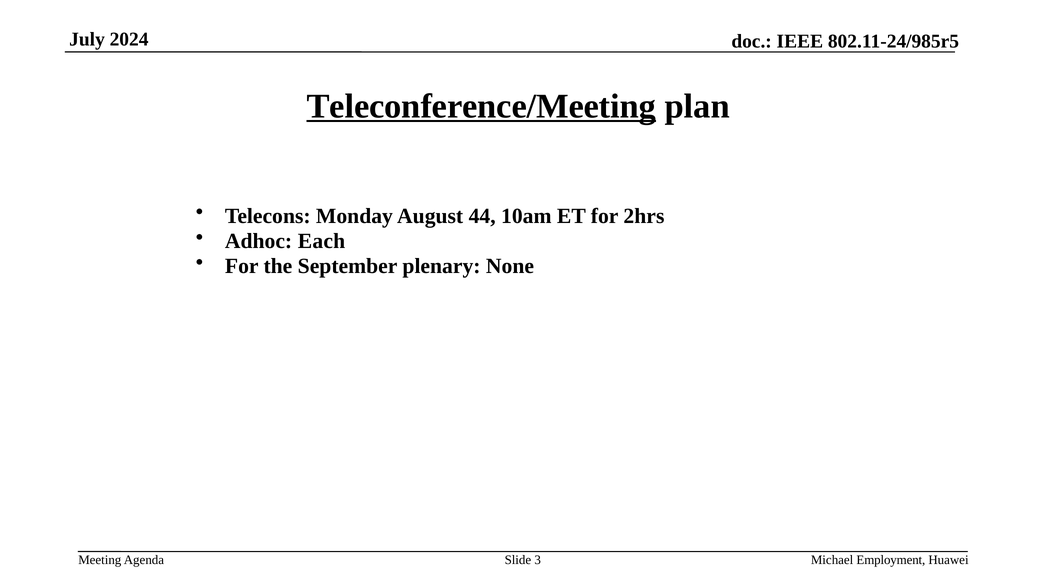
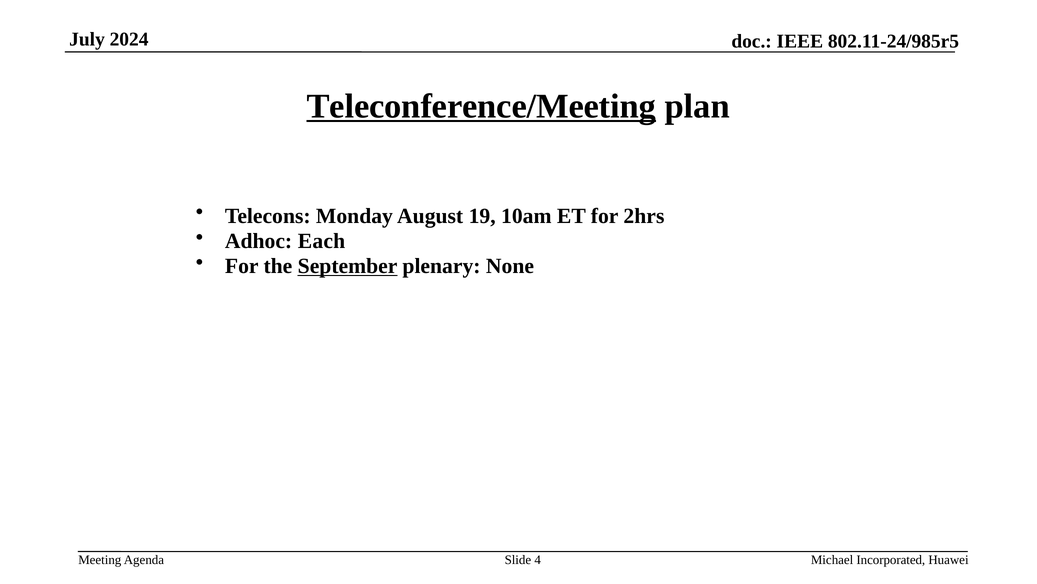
44: 44 -> 19 (482, 216)
September underline: none -> present (348, 266)
3: 3 -> 4 (538, 559)
Employment: Employment -> Incorporated (891, 559)
